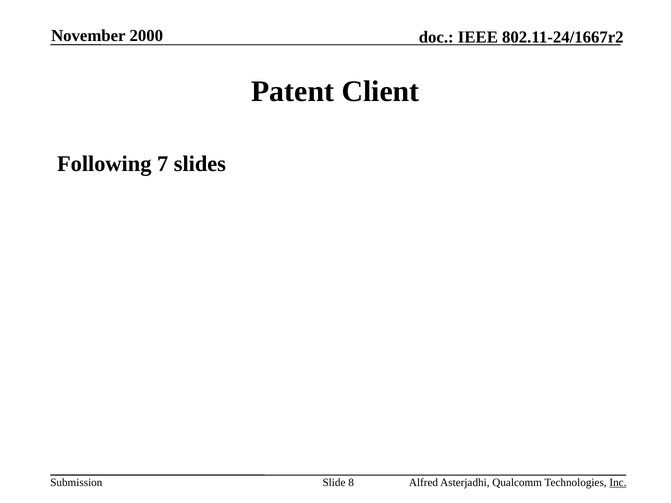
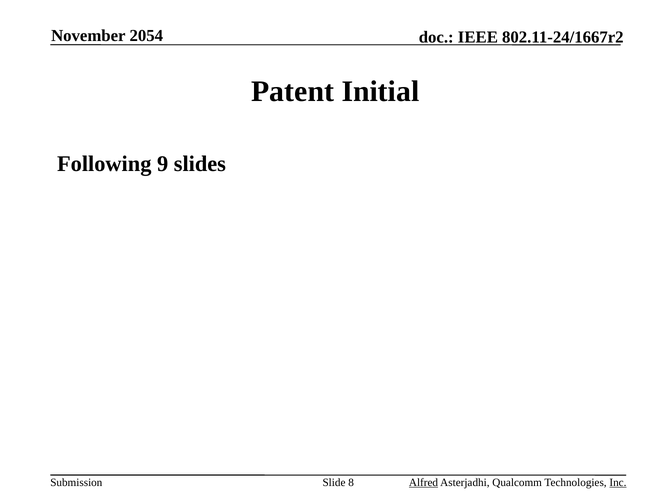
2000: 2000 -> 2054 (146, 36)
Client: Client -> Initial (380, 91)
7: 7 -> 9 (163, 164)
Alfred underline: none -> present (424, 483)
